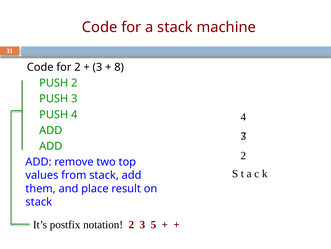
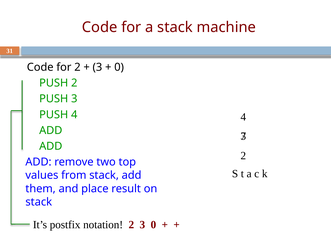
8: 8 -> 0 (119, 67)
3 5: 5 -> 0 (153, 224)
